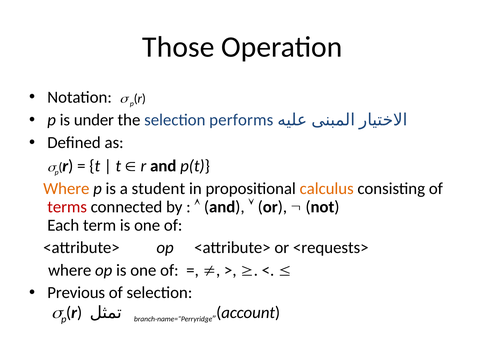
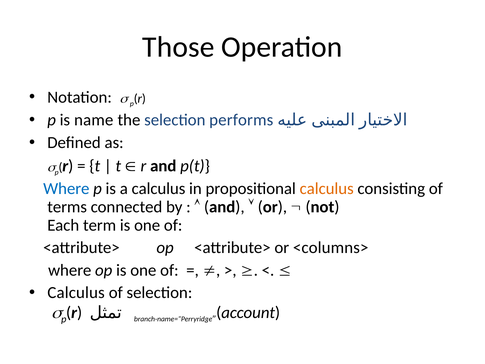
under: under -> name (94, 120)
Where colour: orange -> blue (66, 189)
a student: student -> calculus (158, 189)
terms colour: red -> black (67, 207)
<requests>: <requests> -> <columns> (331, 247)
Previous: Previous -> Calculus (76, 292)
